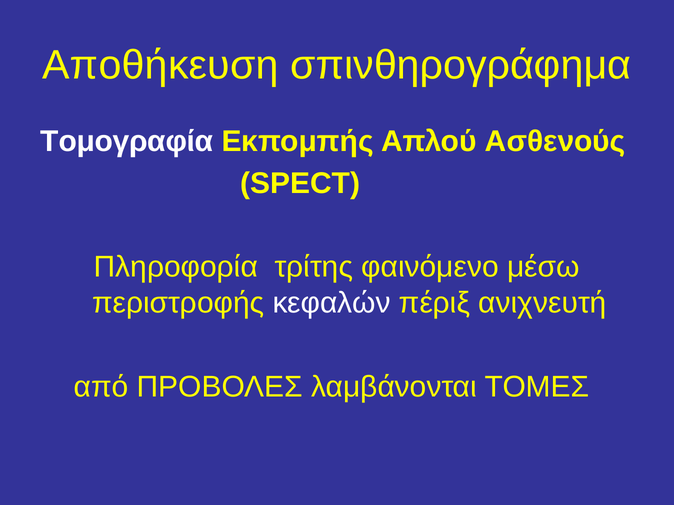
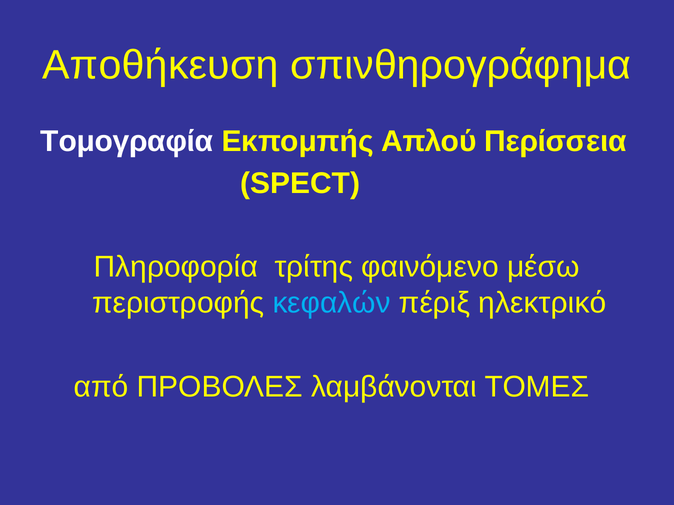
Ασθενούς: Ασθενούς -> Περίσσεια (555, 141)
κεφαλών colour: white -> light blue (332, 303)
ανιχνευτή: ανιχνευτή -> ηλεκτρικό (542, 303)
